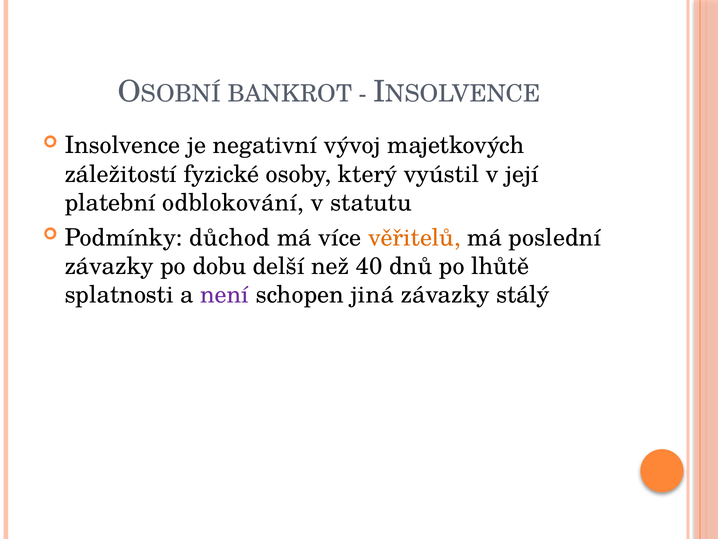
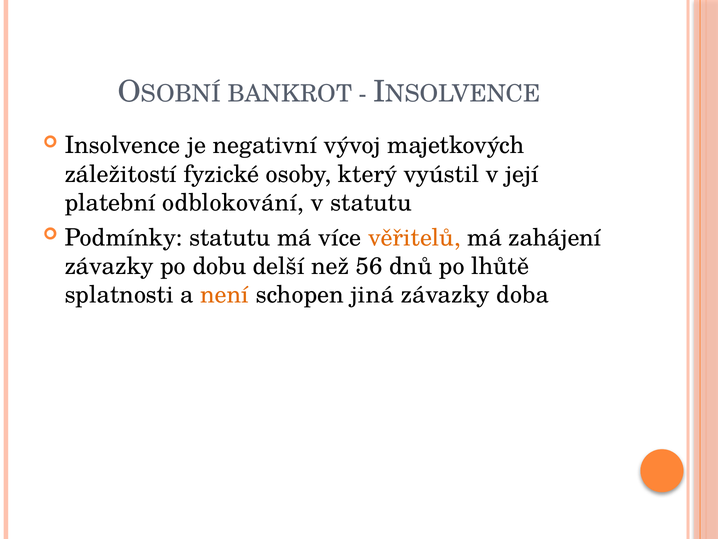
Podmínky důchod: důchod -> statutu (230, 237)
poslední: poslední -> zahájení (555, 237)
40: 40 -> 56 (369, 266)
není colour: purple -> orange (225, 295)
stálý: stálý -> doba (523, 295)
